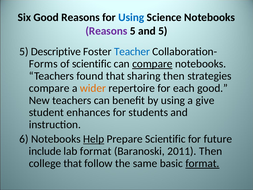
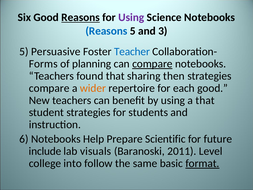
Reasons underline: none -> present (81, 17)
Using colour: blue -> purple (131, 17)
Reasons colour: purple -> blue (106, 31)
and 5: 5 -> 3 (163, 31)
Descriptive: Descriptive -> Persuasive (56, 52)
of scientific: scientific -> planning (92, 64)
a give: give -> that (205, 100)
student enhances: enhances -> strategies (88, 112)
Help underline: present -> none (94, 139)
lab format: format -> visuals (96, 151)
2011 Then: Then -> Level (211, 151)
college that: that -> into (73, 163)
